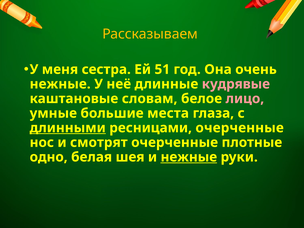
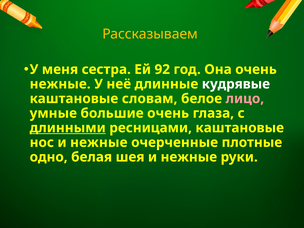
51: 51 -> 92 (162, 69)
кудрявые colour: pink -> white (236, 84)
большие места: места -> очень (168, 113)
ресницами очерченные: очерченные -> каштановые (240, 128)
нос и смотрят: смотрят -> нежные (99, 142)
нежные underline: present -> none (189, 157)
